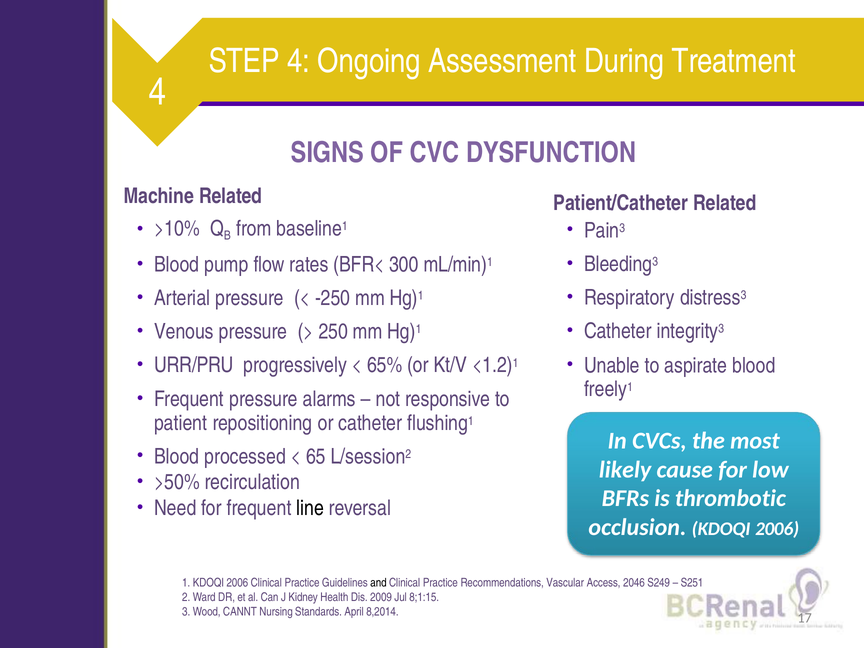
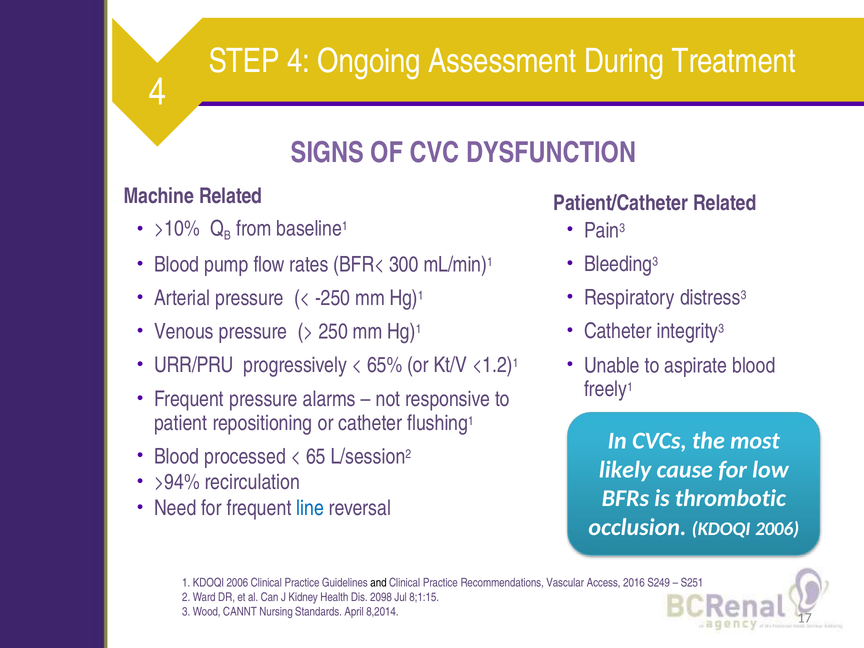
>50%: >50% -> >94% (177, 482)
line colour: black -> blue (310, 508)
2046: 2046 -> 2016 (634, 583)
2009: 2009 -> 2098 (381, 597)
